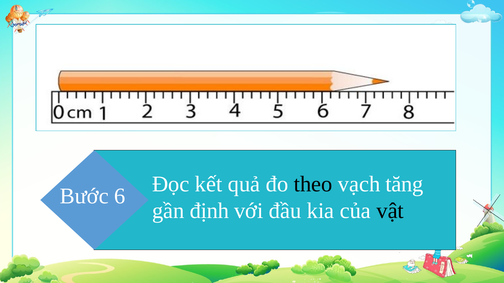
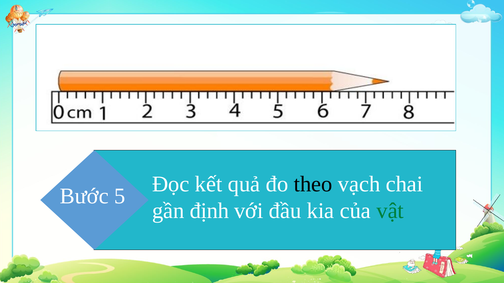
tăng: tăng -> chai (404, 184)
6: 6 -> 5 (120, 196)
vật colour: black -> green (390, 211)
